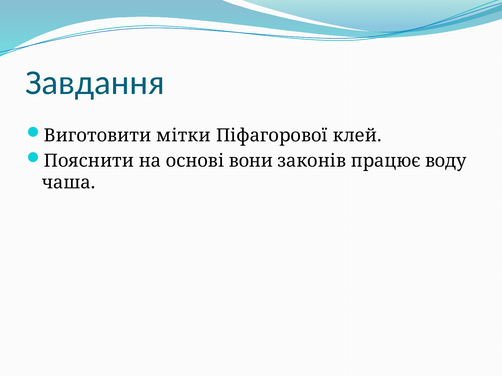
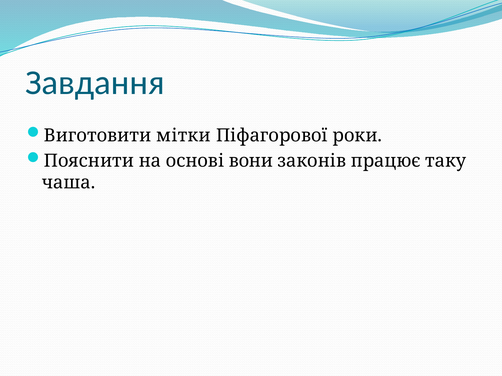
клей: клей -> роки (357, 136)
воду: воду -> таку (446, 161)
